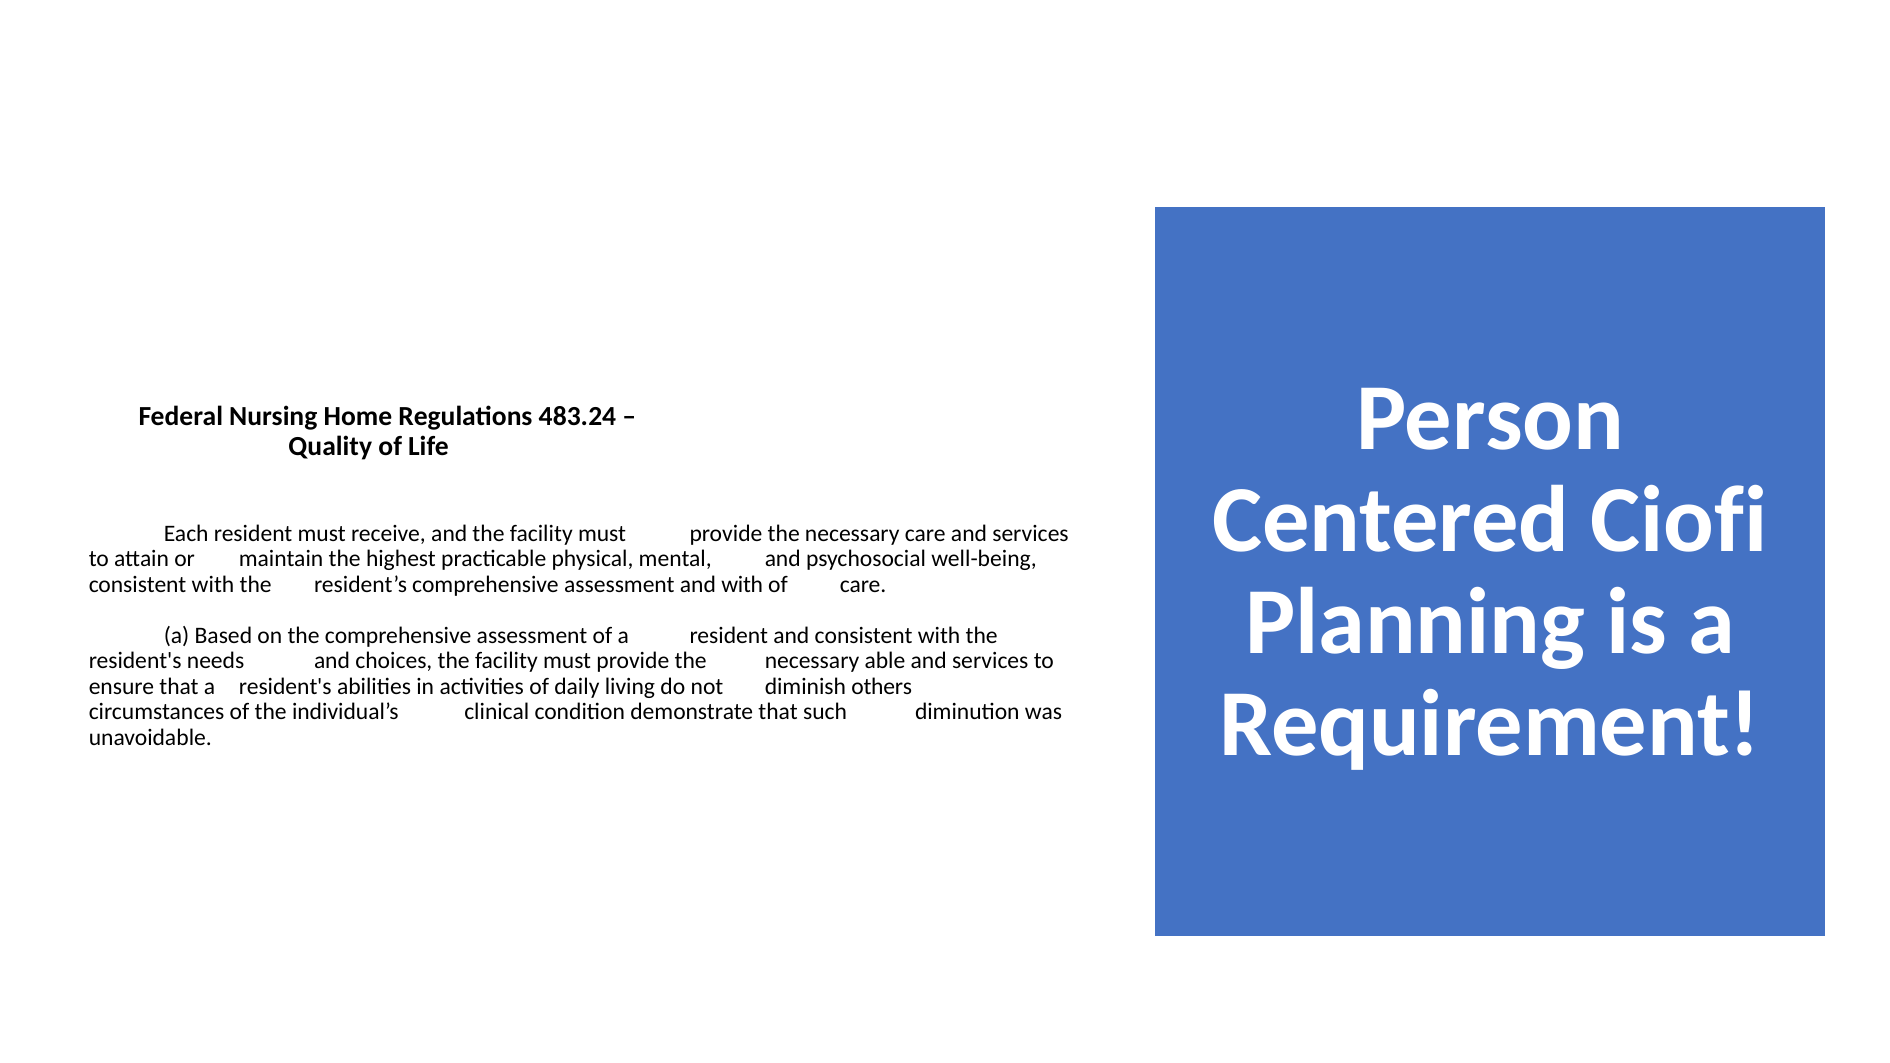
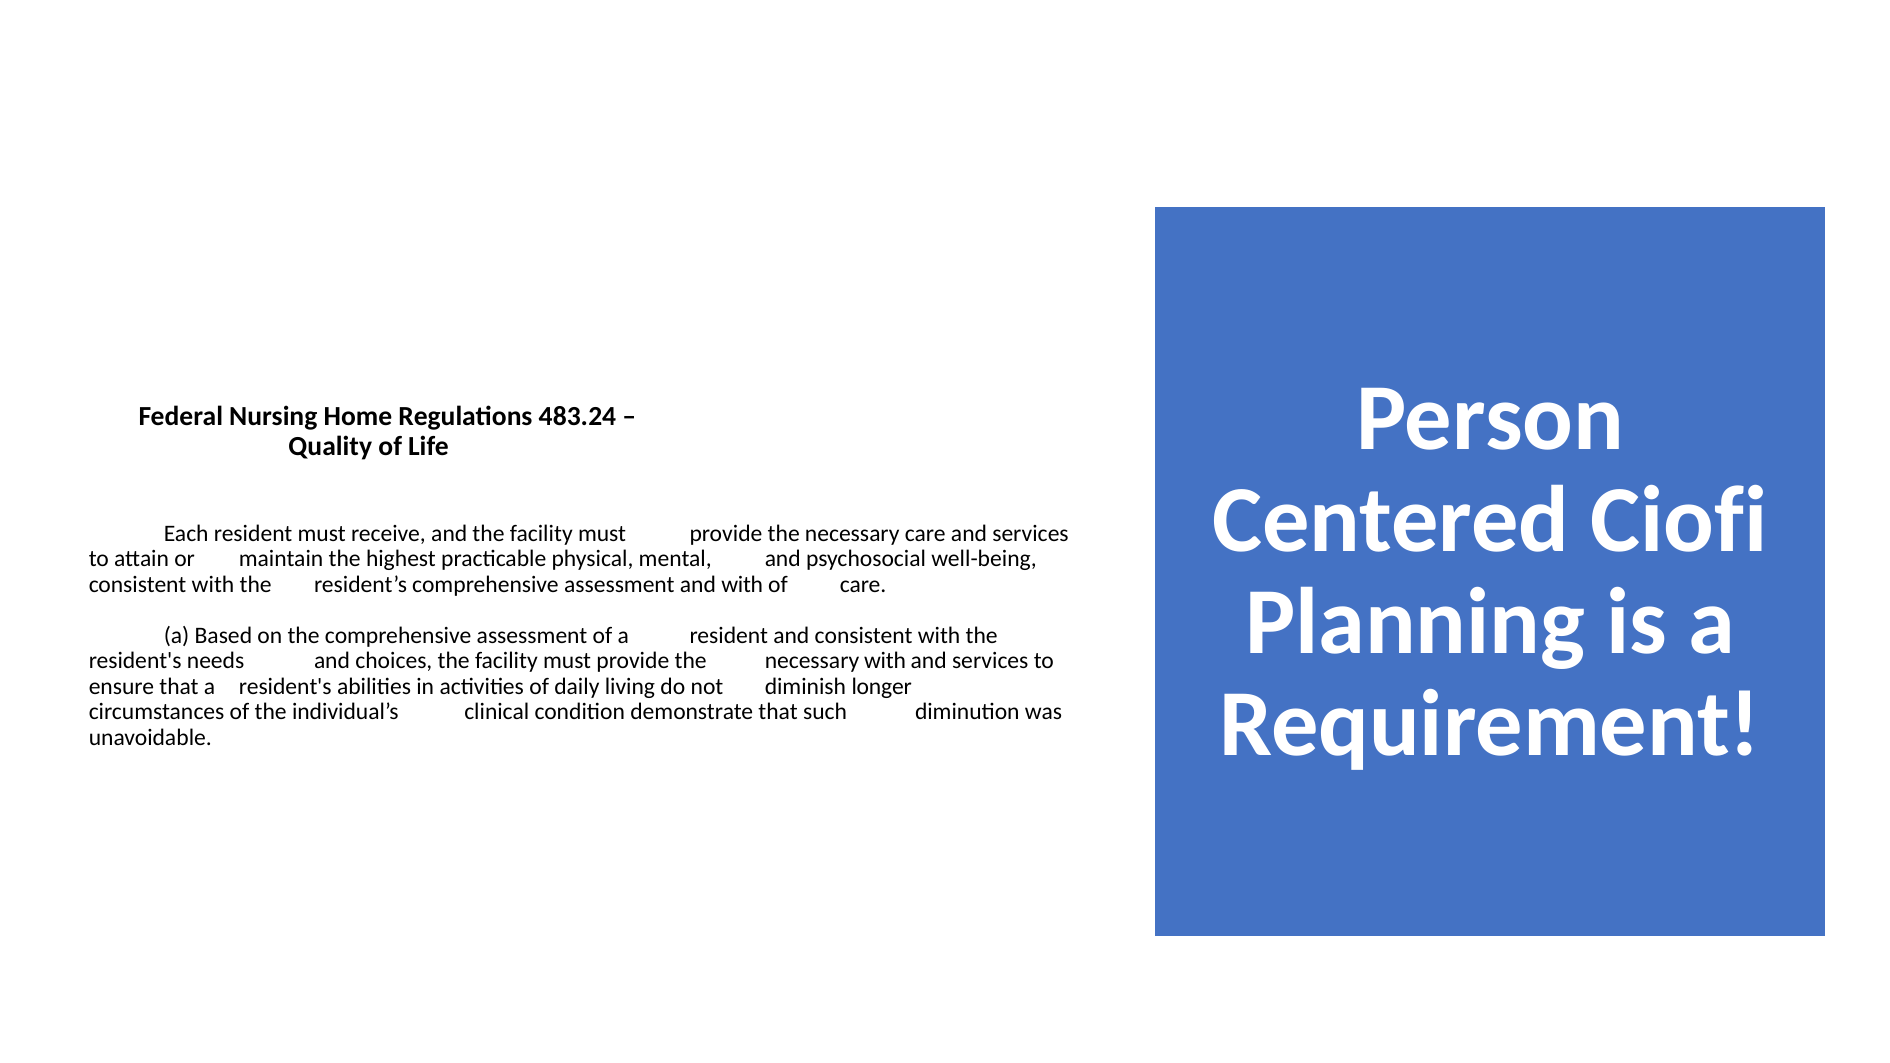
necessary able: able -> with (885, 661)
others: others -> longer (882, 686)
